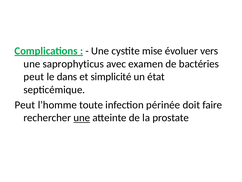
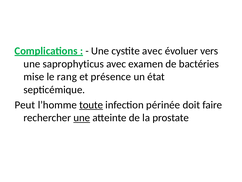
cystite mise: mise -> avec (152, 51)
peut: peut -> mise (34, 77)
dans: dans -> rang (67, 77)
simplicité: simplicité -> présence (111, 77)
toute underline: none -> present (91, 105)
